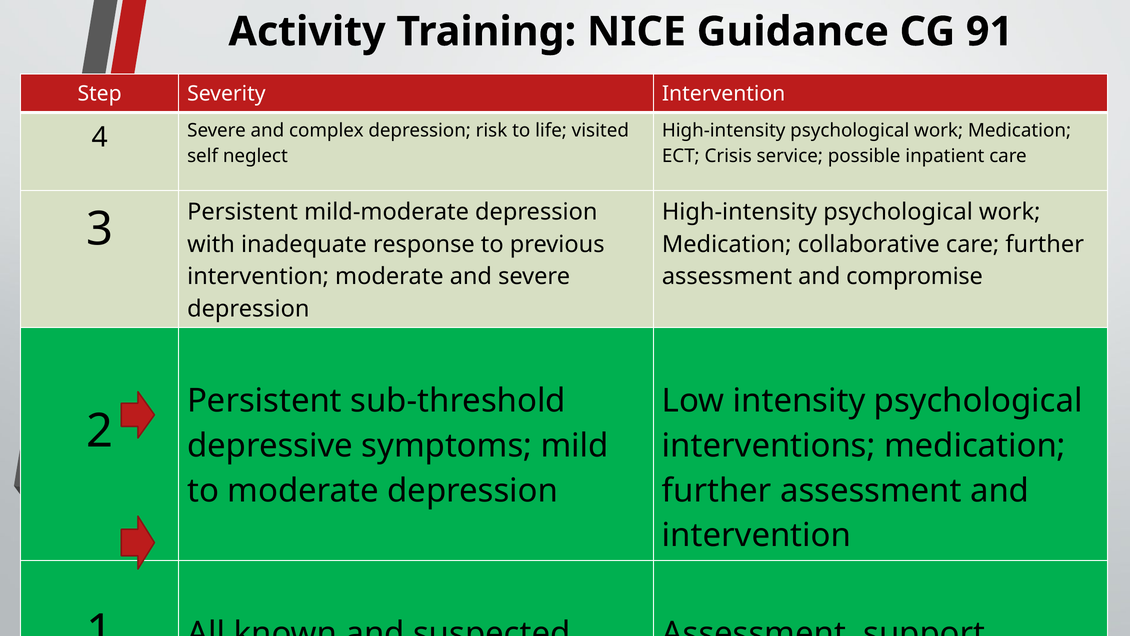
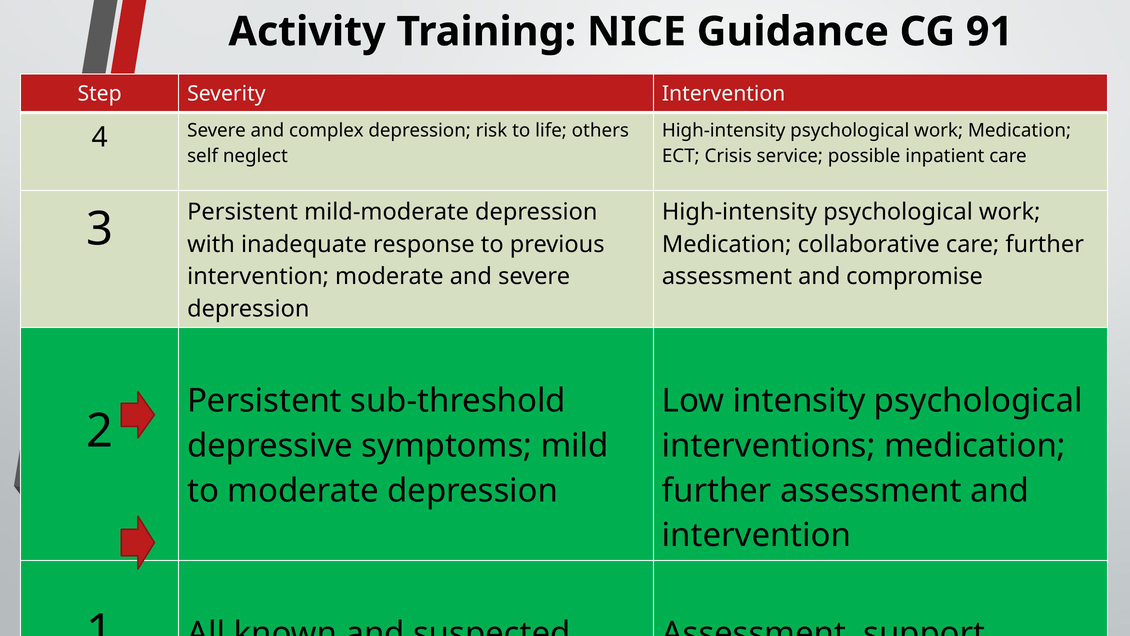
visited: visited -> others (600, 130)
